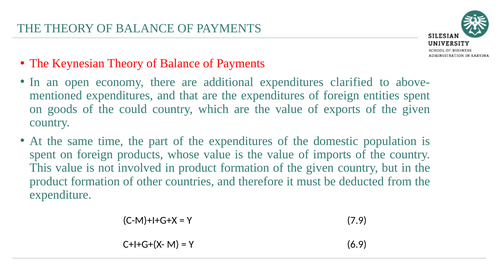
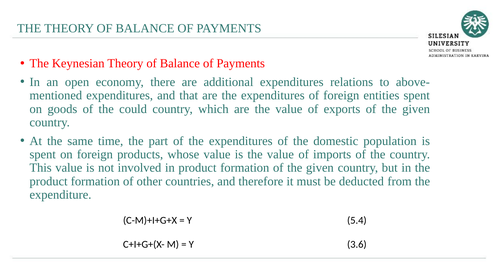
clarified: clarified -> relations (352, 82)
7.9: 7.9 -> 5.4 (357, 220)
6.9: 6.9 -> 3.6 (357, 245)
